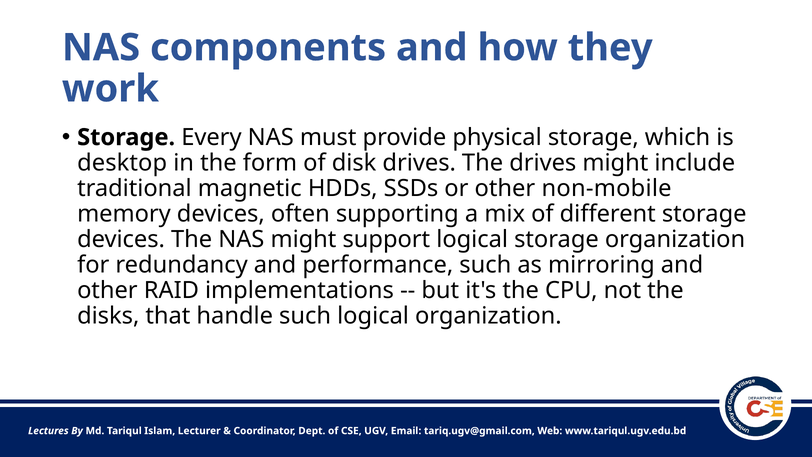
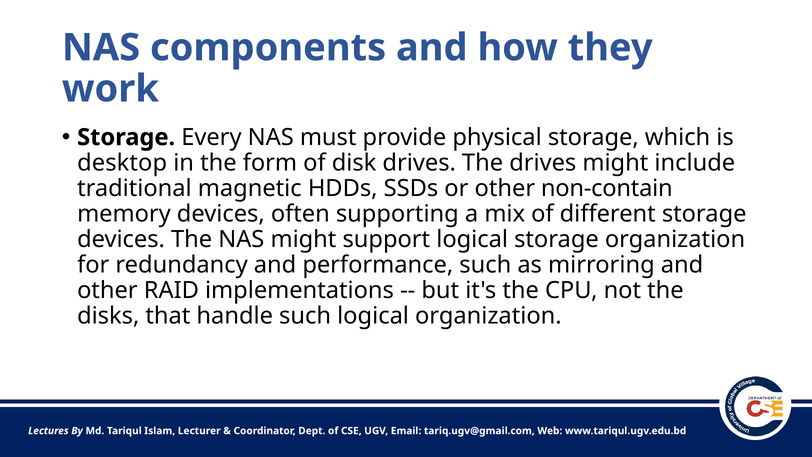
non-mobile: non-mobile -> non-contain (607, 188)
